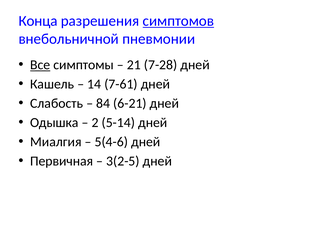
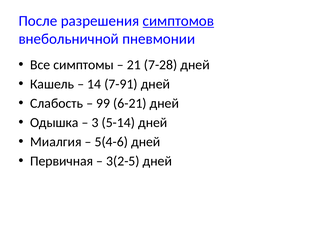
Конца: Конца -> После (38, 21)
Все underline: present -> none (40, 65)
7-61: 7-61 -> 7-91 (121, 84)
84: 84 -> 99 (103, 103)
2: 2 -> 3 (95, 123)
